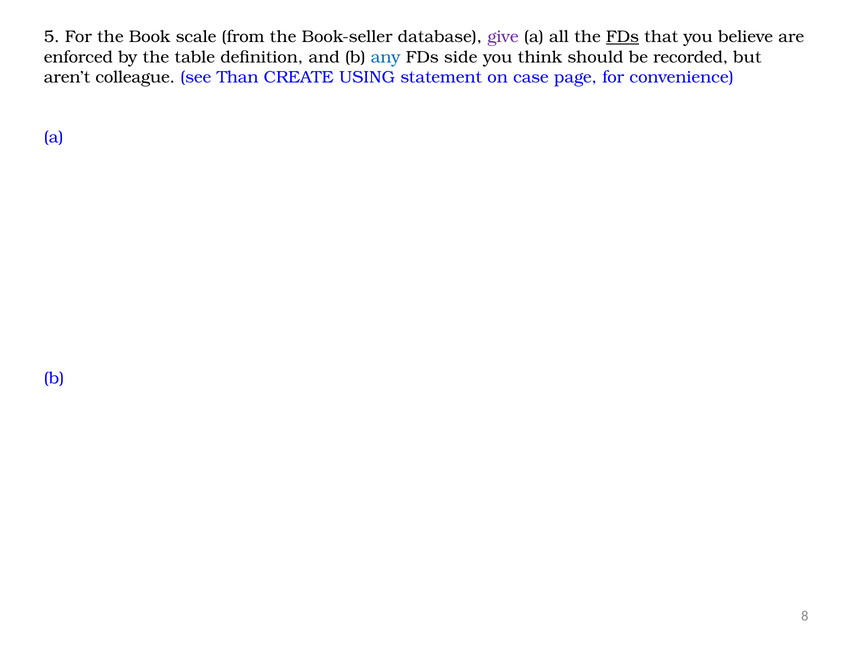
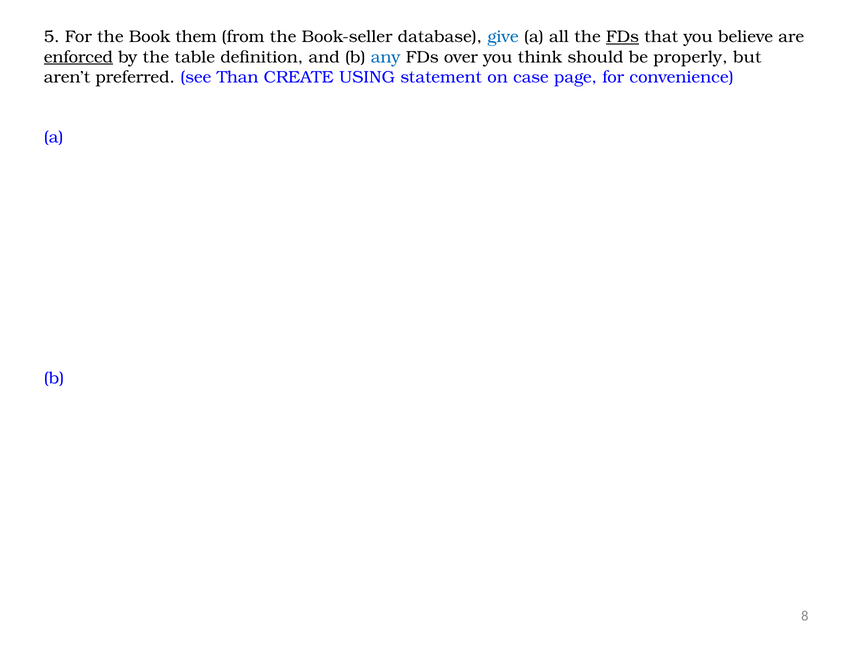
scale: scale -> them (196, 37)
give colour: purple -> blue (503, 37)
enforced underline: none -> present (78, 57)
side: side -> over (461, 57)
recorded: recorded -> properly (690, 57)
colleague: colleague -> preferred (135, 77)
